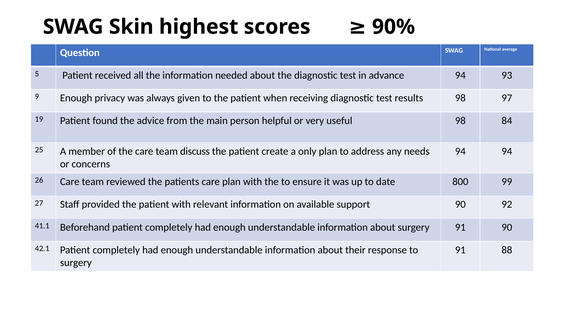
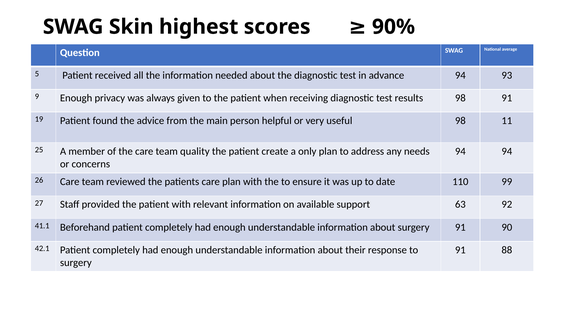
98 97: 97 -> 91 (507, 98)
84: 84 -> 11 (507, 121)
discuss: discuss -> quality (195, 151)
800: 800 -> 110 (460, 182)
support 90: 90 -> 63 (460, 205)
